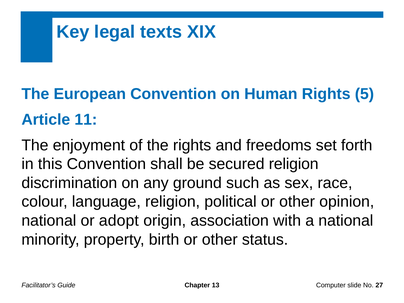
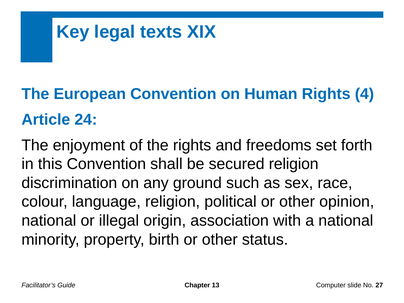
5: 5 -> 4 (364, 94)
11: 11 -> 24 (86, 120)
adopt: adopt -> illegal (119, 221)
